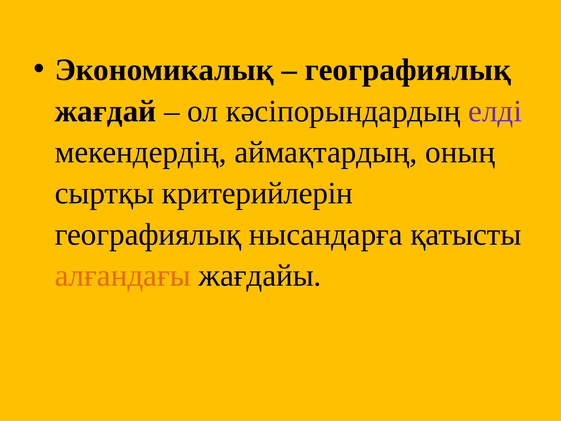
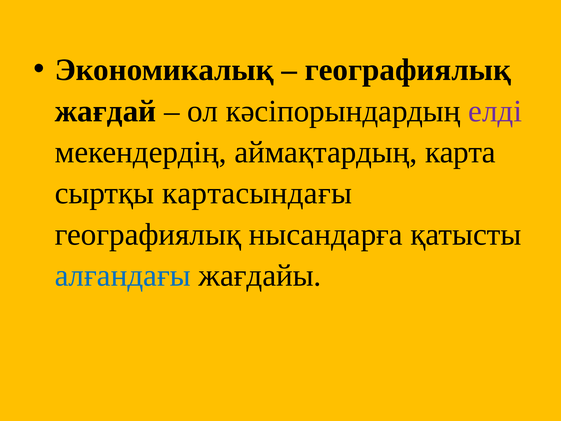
оның: оның -> карта (460, 152)
критерийлерін: критерийлерін -> картасындағы (257, 193)
алғандағы colour: orange -> blue (123, 275)
